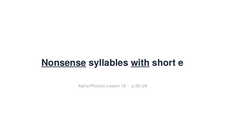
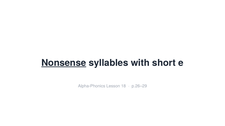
with underline: present -> none (140, 63)
